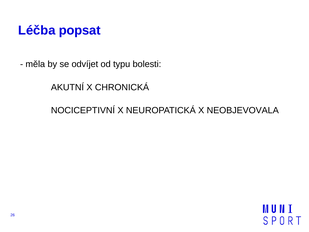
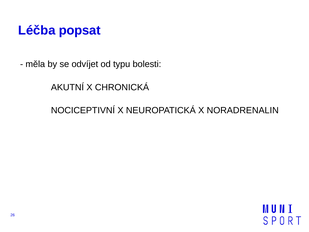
NEOBJEVOVALA: NEOBJEVOVALA -> NORADRENALIN (243, 110)
